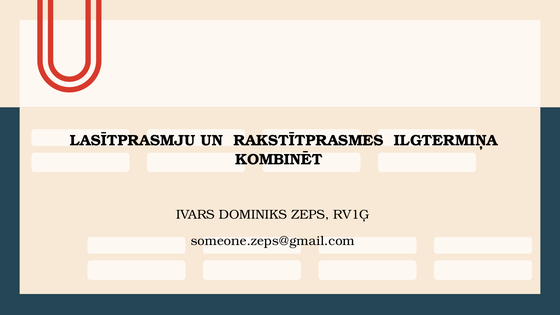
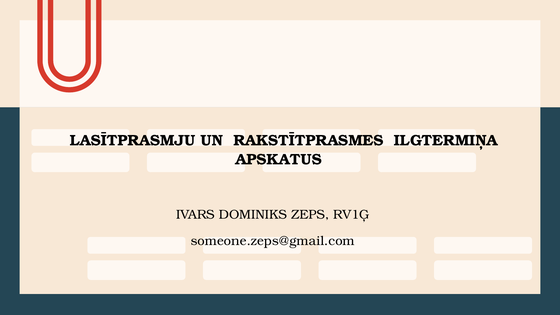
KOMBINĒT: KOMBINĒT -> APSKATUS (279, 159)
